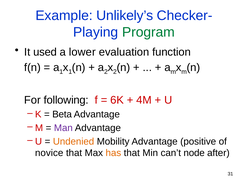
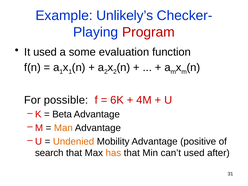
Program colour: green -> red (148, 32)
lower: lower -> some (82, 52)
following: following -> possible (66, 100)
Man colour: purple -> orange (63, 128)
novice: novice -> search (49, 153)
can’t node: node -> used (194, 153)
